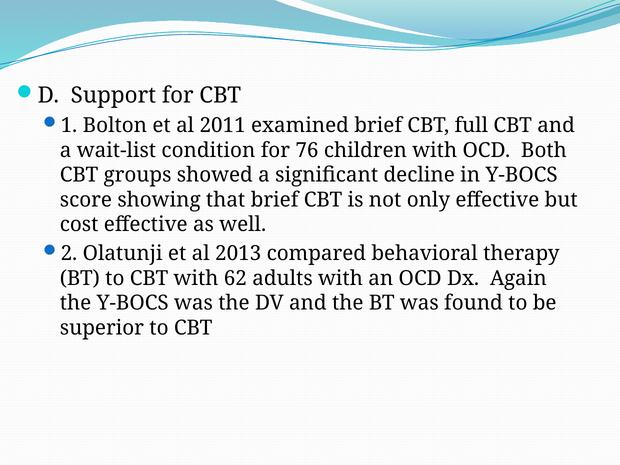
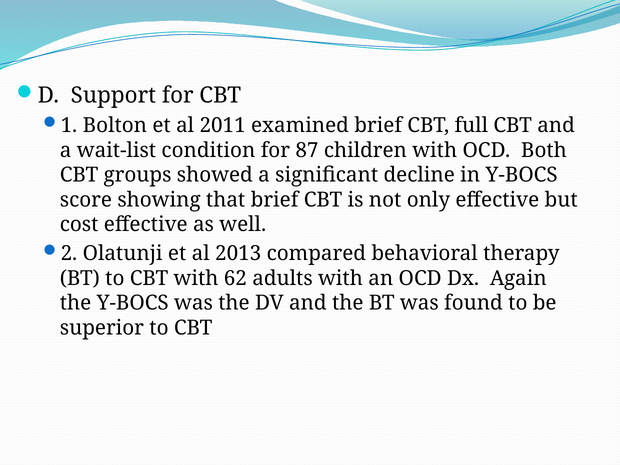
76: 76 -> 87 (307, 150)
